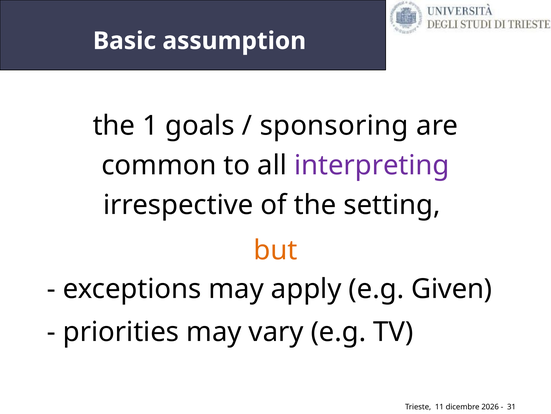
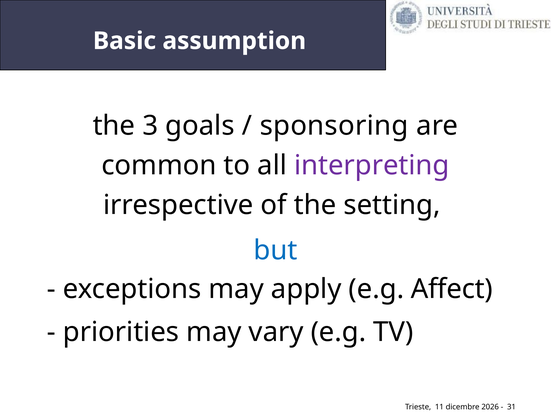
1: 1 -> 3 (150, 125)
but colour: orange -> blue (275, 250)
Given: Given -> Affect (452, 288)
